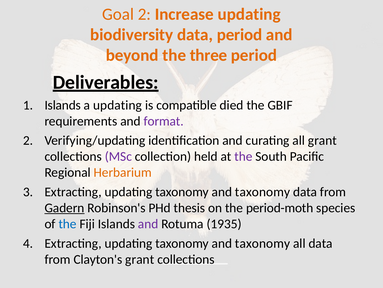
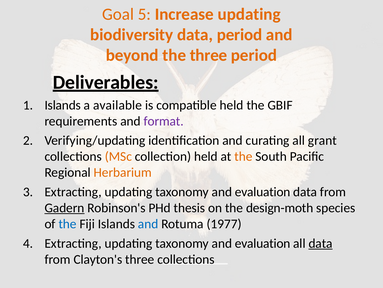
Goal 2: 2 -> 5 (144, 14)
a updating: updating -> available (118, 105)
compatible died: died -> held (232, 105)
MSc colour: purple -> orange (118, 156)
the colour: purple -> orange (243, 156)
taxonomy: taxonomy -> evaluation (263, 191)
period-moth: period-moth -> design-moth (280, 207)
and colour: purple -> blue (148, 223)
1935: 1935 -> 1977 (224, 223)
taxonomy: taxonomy -> evaluation (263, 243)
data underline: none -> present (321, 243)
Clayton's grant: grant -> three (140, 259)
